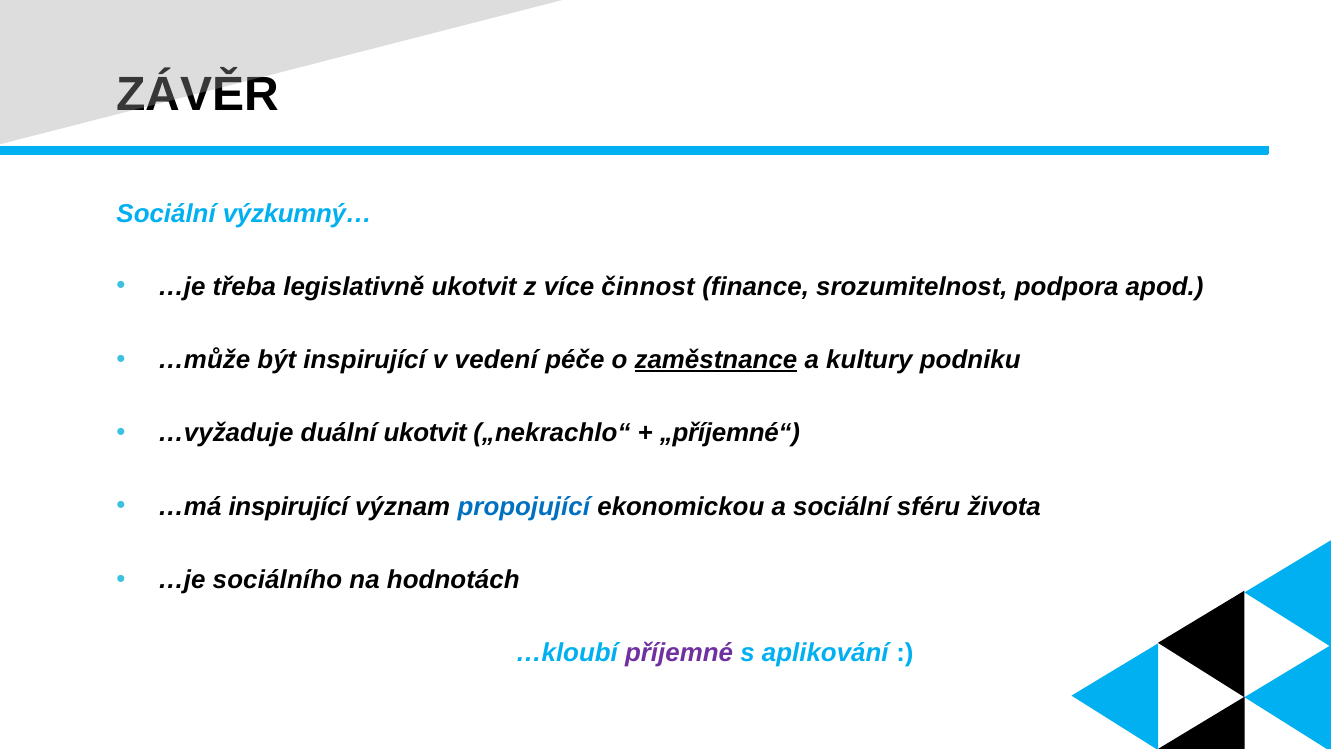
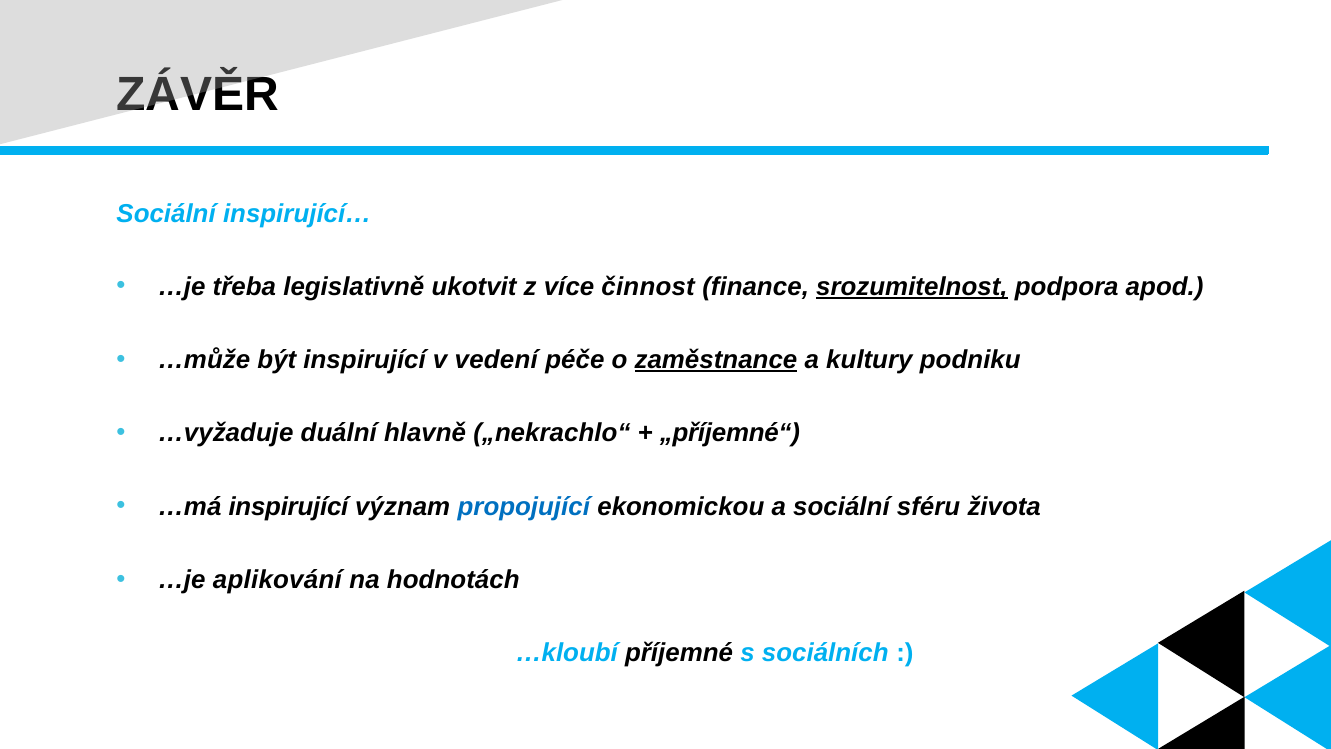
výzkumný…: výzkumný… -> inspirující… (297, 213)
srozumitelnost underline: none -> present (912, 287)
duální ukotvit: ukotvit -> hlavně (425, 433)
sociálního: sociálního -> aplikování (277, 580)
příjemné colour: purple -> black (679, 653)
aplikování: aplikování -> sociálních (825, 653)
